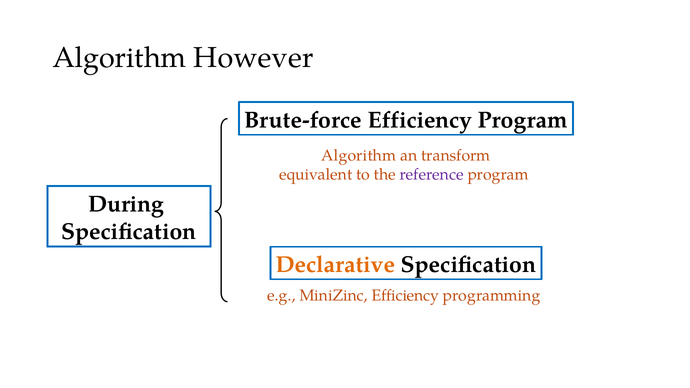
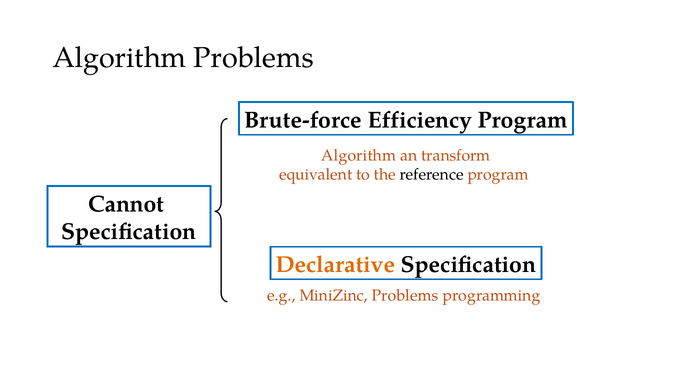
Algorithm However: However -> Problems (254, 58)
reference colour: purple -> black (432, 175)
During: During -> Cannot (126, 204)
MiniZinc Efficiency: Efficiency -> Problems (405, 296)
